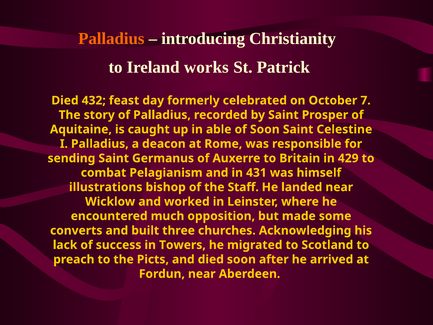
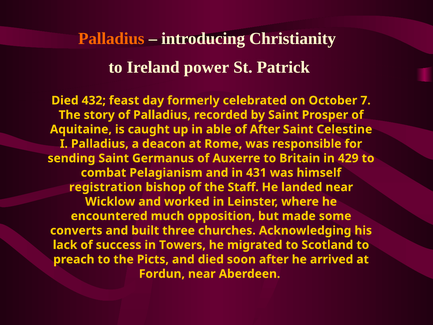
works: works -> power (206, 67)
of Soon: Soon -> After (265, 129)
illustrations: illustrations -> registration (106, 187)
